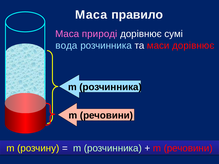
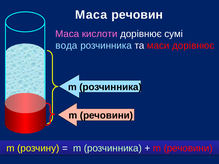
правило: правило -> речовин (137, 15)
природі: природі -> кислоти (100, 34)
